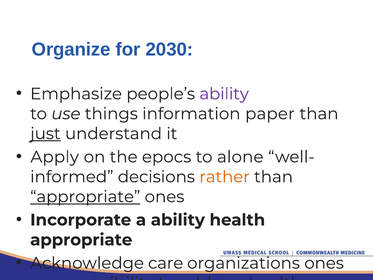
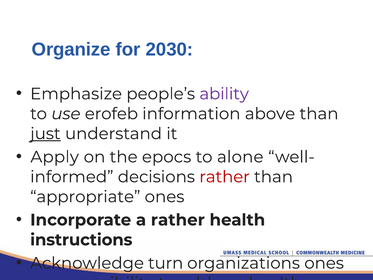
things: things -> erofeb (111, 114)
paper: paper -> above (270, 114)
rather colour: orange -> red (225, 177)
appropriate underline: present -> none (85, 197)
a ability: ability -> rather (178, 220)
appropriate: appropriate -> instructions (81, 240)
care: care -> turn (166, 263)
